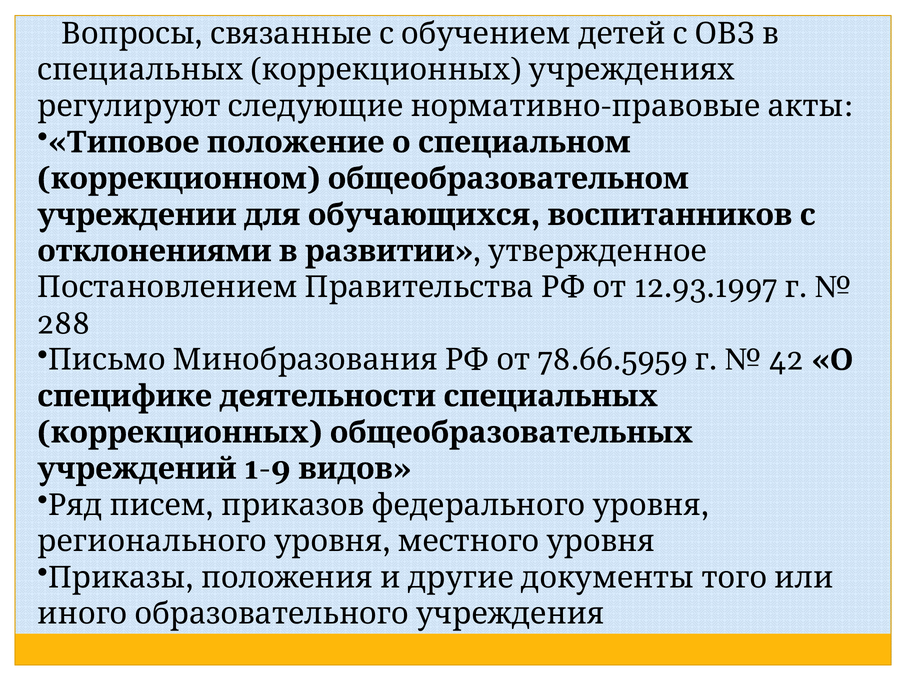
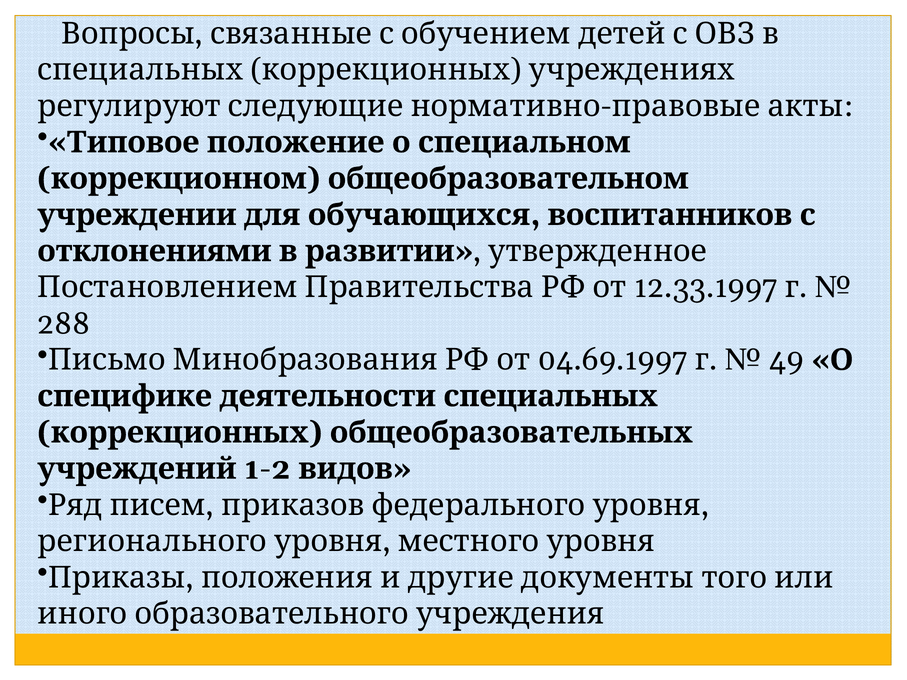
12.93.1997: 12.93.1997 -> 12.33.1997 (706, 288)
78.66.5959: 78.66.5959 -> 04.69.1997 (613, 360)
42: 42 -> 49 (786, 360)
1-9: 1-9 -> 1-2 (267, 469)
